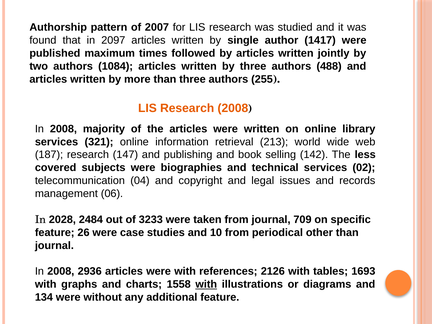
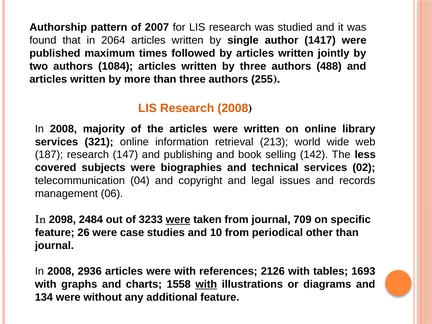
2097: 2097 -> 2064 (113, 40)
2028: 2028 -> 2098 (62, 220)
were underline: none -> present (178, 220)
